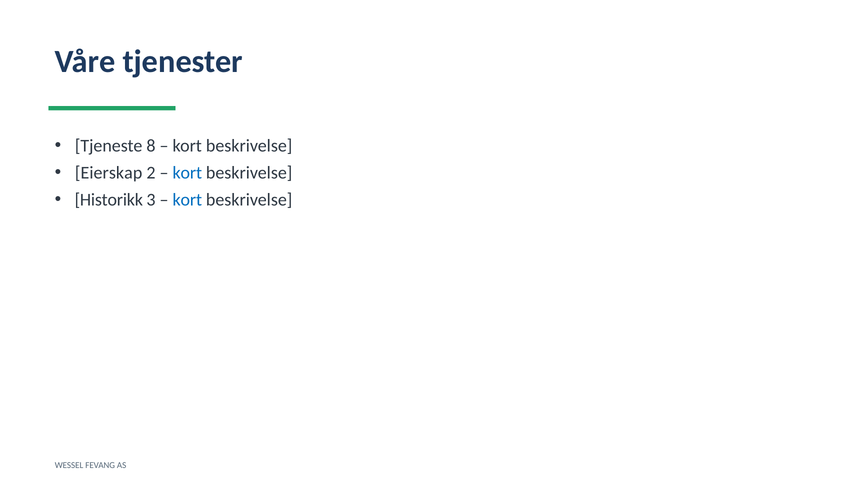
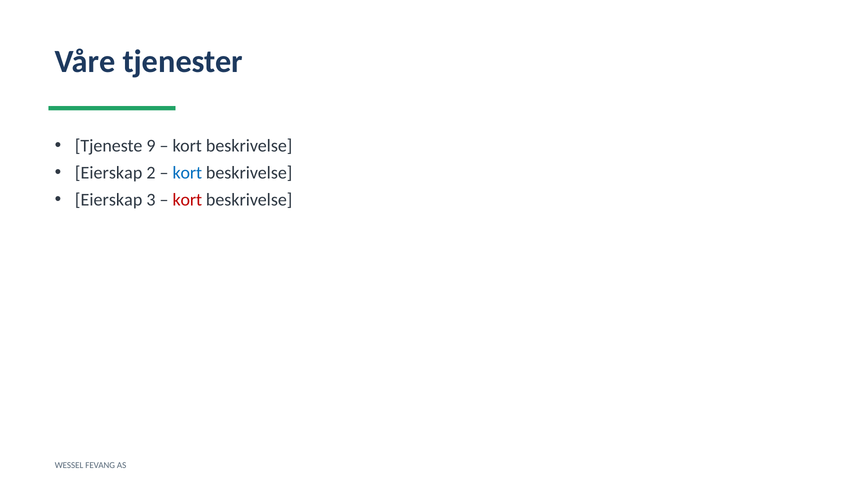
8: 8 -> 9 (151, 146)
Historikk: Historikk -> Eierskap (109, 200)
kort colour: blue -> red (187, 200)
